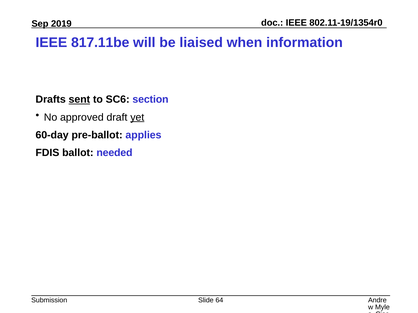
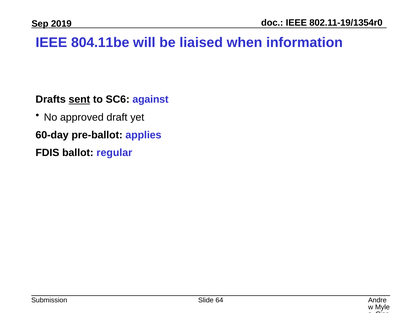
817.11be: 817.11be -> 804.11be (100, 43)
section: section -> against (150, 100)
yet underline: present -> none (137, 117)
needed: needed -> regular (114, 153)
